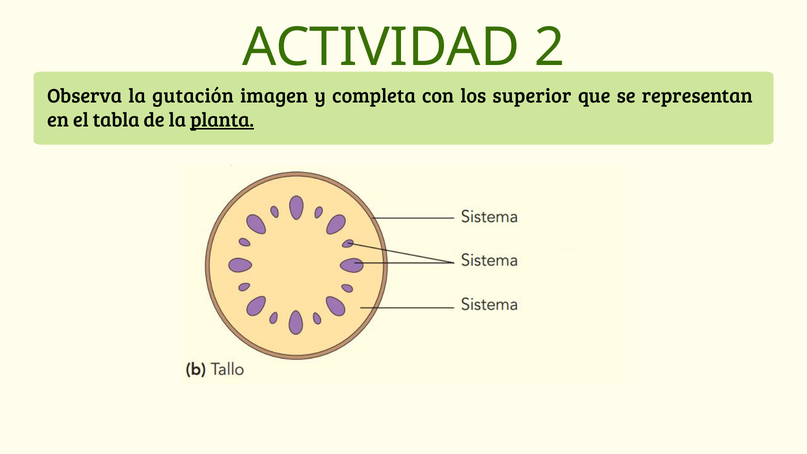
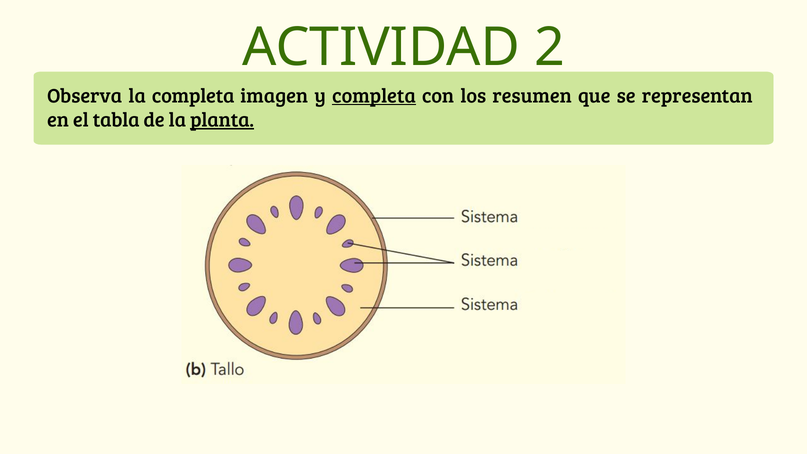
la gutación: gutación -> completa (193, 96)
completa underline: none -> present (374, 96)
superior: superior -> resumen (532, 96)
